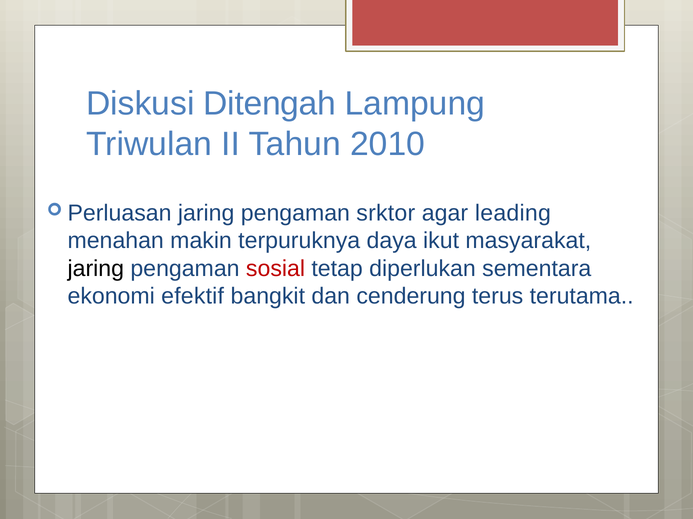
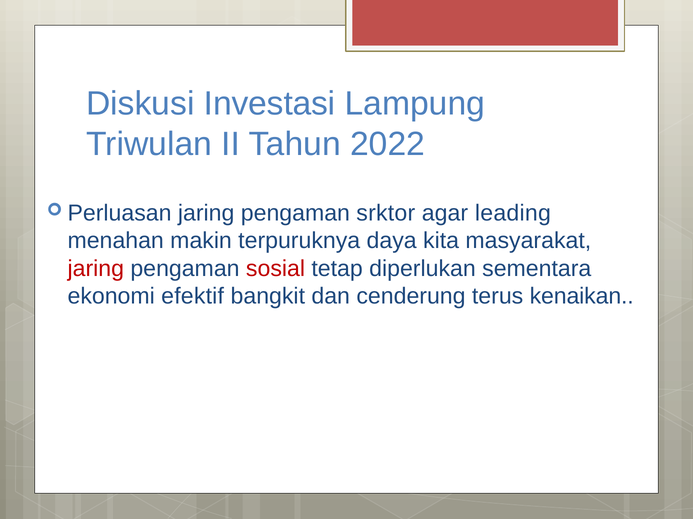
Ditengah: Ditengah -> Investasi (270, 104)
2010: 2010 -> 2022 (388, 144)
ikut: ikut -> kita (441, 241)
jaring colour: black -> red (96, 269)
terutama: terutama -> kenaikan (582, 297)
